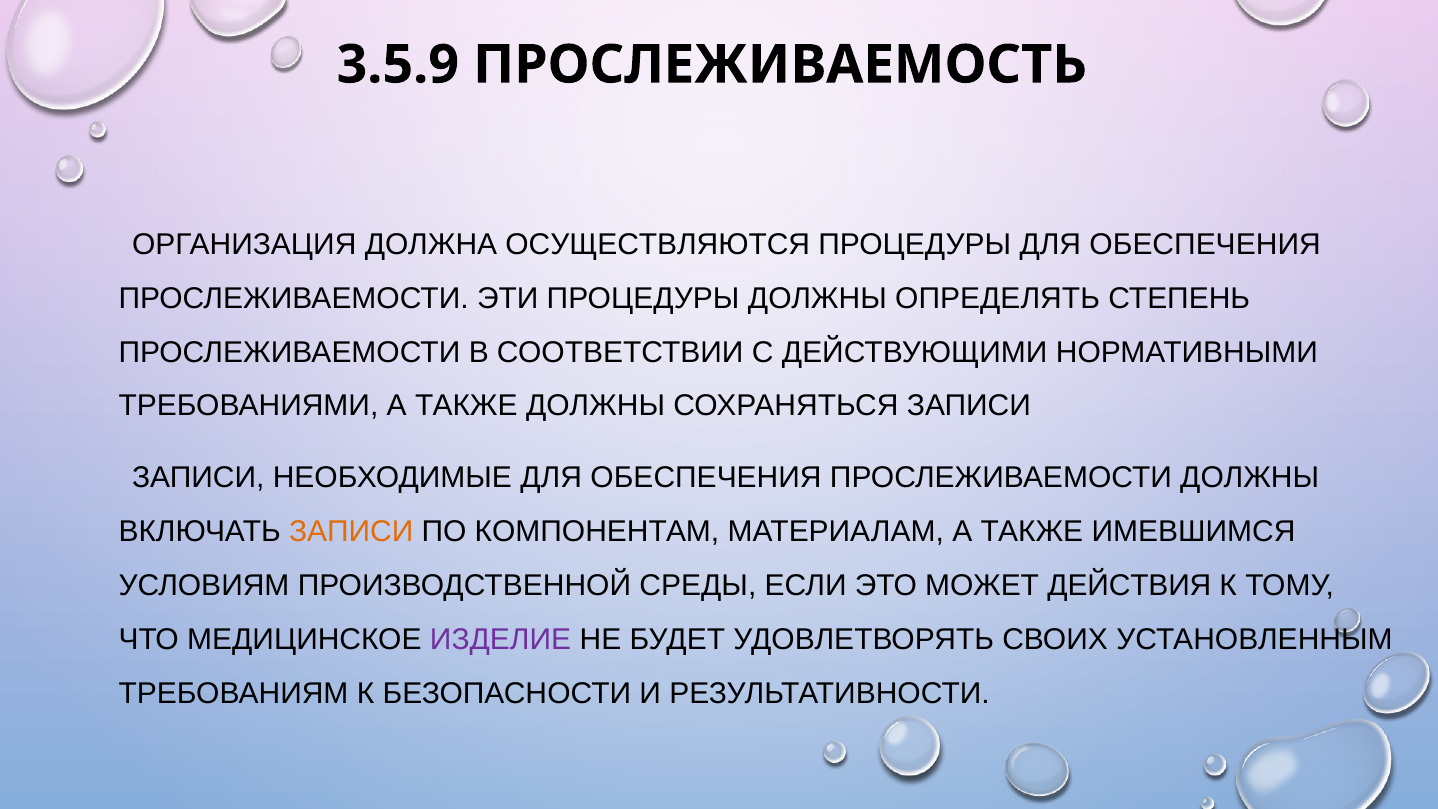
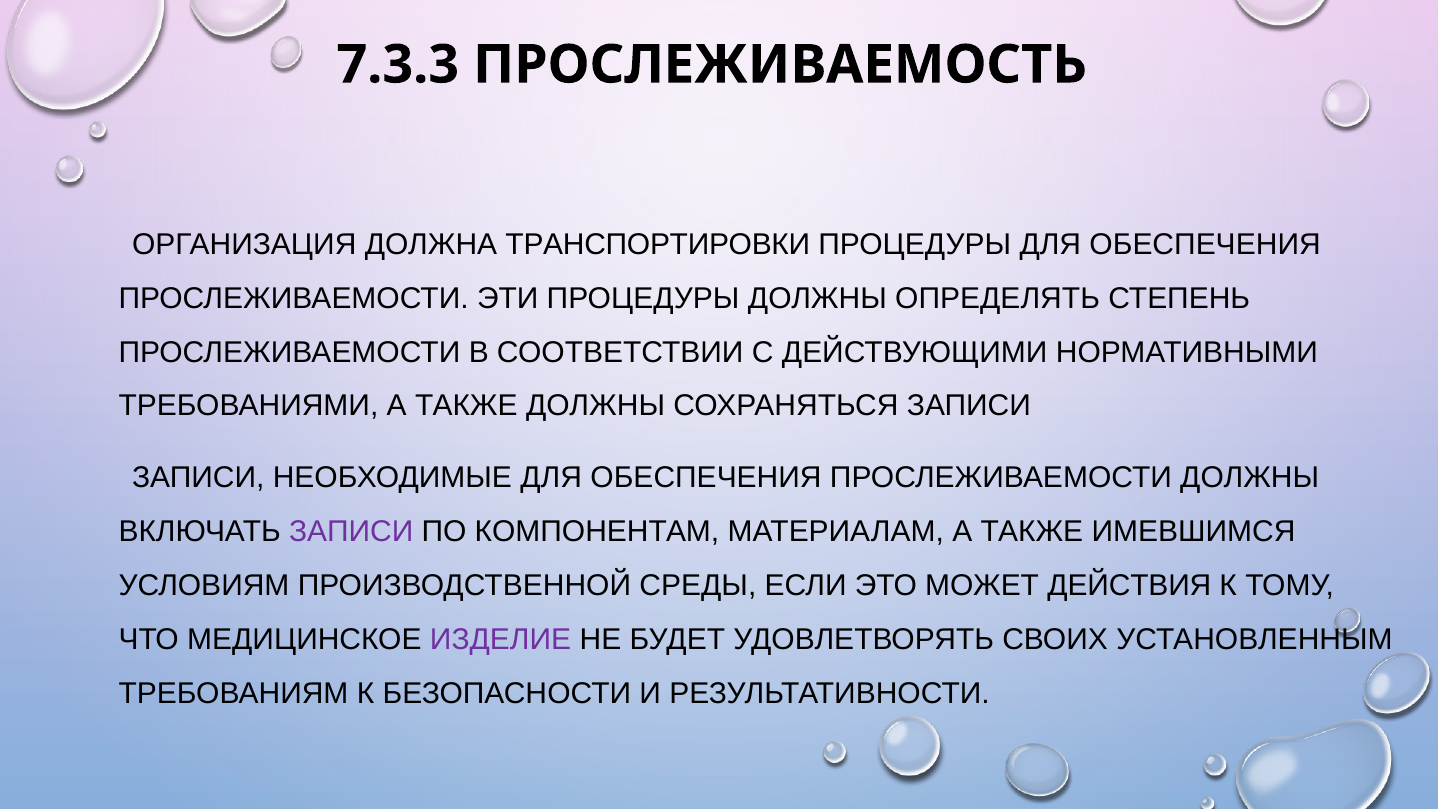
3.5.9: 3.5.9 -> 7.3.3 (398, 65)
ОСУЩЕСТВЛЯЮТСЯ: ОСУЩЕСТВЛЯЮТСЯ -> ТРАНСПОРТИРОВКИ (658, 244)
ЗАПИСИ colour: orange -> purple (351, 532)
